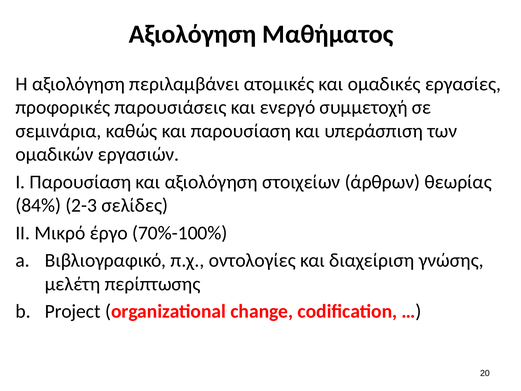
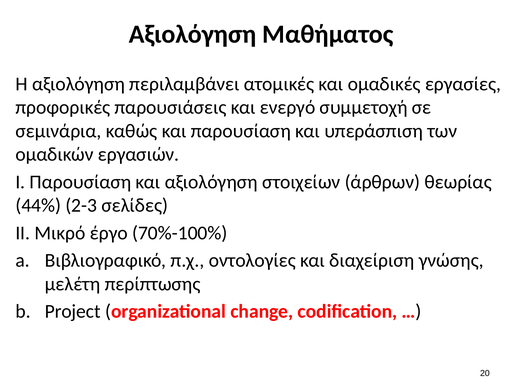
84%: 84% -> 44% (38, 205)
